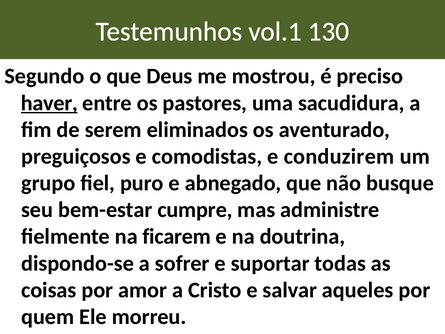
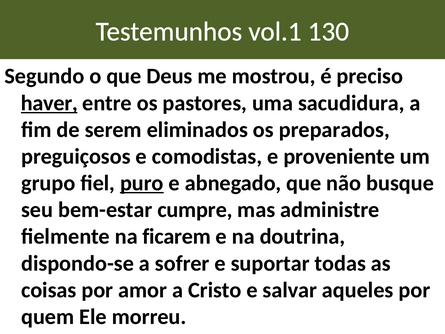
aventurado: aventurado -> preparados (334, 130)
conduzirem: conduzirem -> proveniente (339, 156)
puro underline: none -> present (142, 183)
